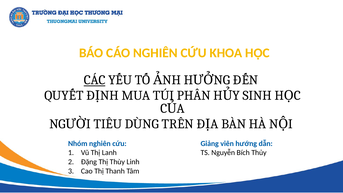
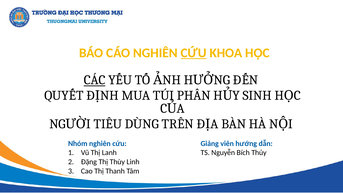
CỨU underline: none -> present (194, 53)
